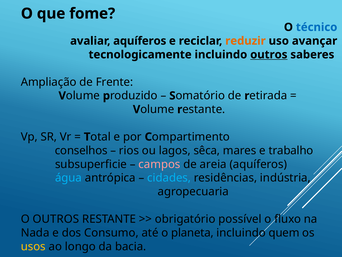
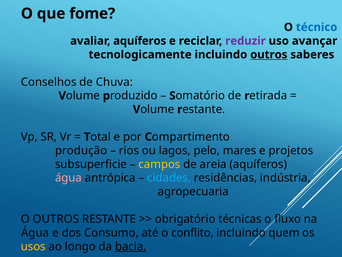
reduzir colour: orange -> purple (245, 41)
Ampliação: Ampliação -> Conselhos (49, 82)
Frente: Frente -> Chuva (114, 82)
conselhos: conselhos -> produção (81, 150)
sêca: sêca -> pelo (207, 150)
trabalho: trabalho -> projetos (291, 150)
campos colour: pink -> yellow (159, 164)
água colour: light blue -> pink (68, 178)
possível: possível -> técnicas (240, 219)
Nada: Nada -> Água (35, 232)
planeta: planeta -> conflito (192, 232)
bacia underline: none -> present (131, 246)
